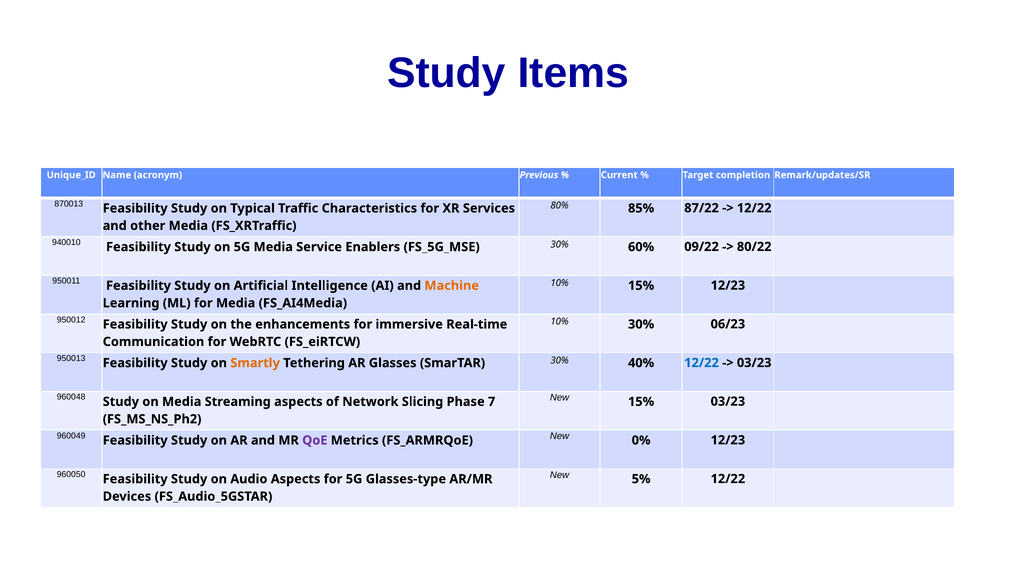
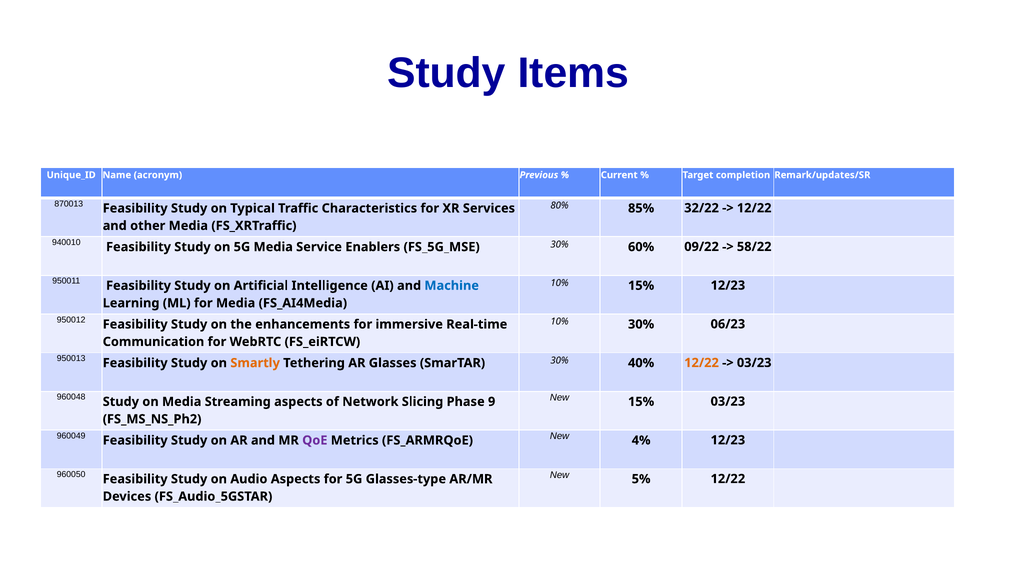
87/22: 87/22 -> 32/22 (702, 208)
80/22: 80/22 -> 58/22 (754, 247)
Machine colour: orange -> blue (452, 286)
12/22 colour: blue -> orange (702, 363)
7: 7 -> 9 (492, 402)
0%: 0% -> 4% (641, 440)
